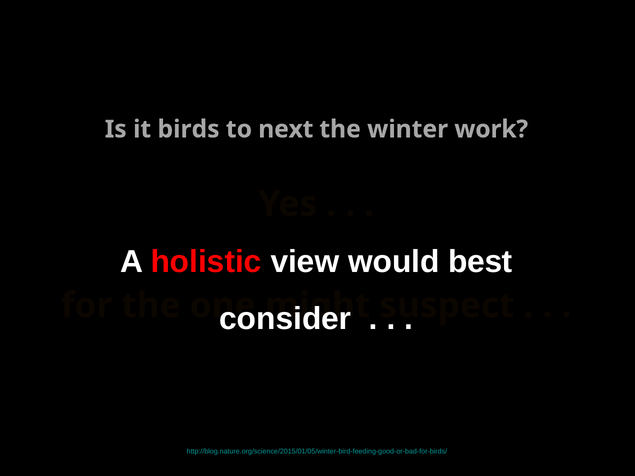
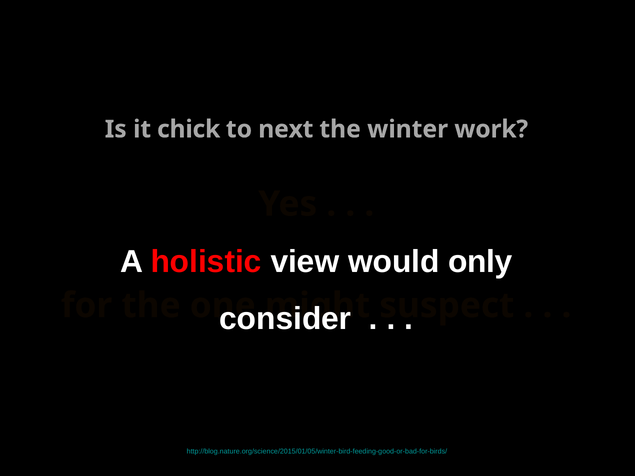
birds: birds -> chick (189, 129)
best: best -> only (480, 262)
